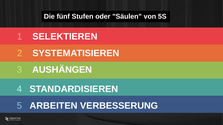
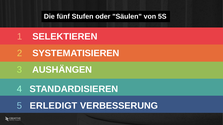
ARBEITEN: ARBEITEN -> ERLEDIGT (54, 106)
